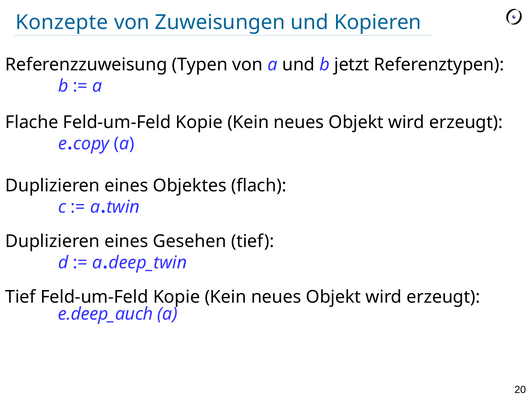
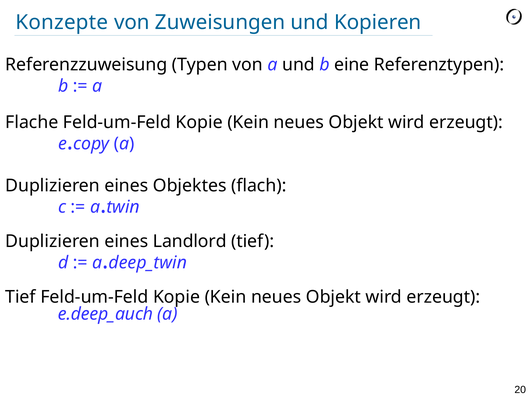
jetzt: jetzt -> eine (352, 65)
Gesehen: Gesehen -> Landlord (190, 241)
